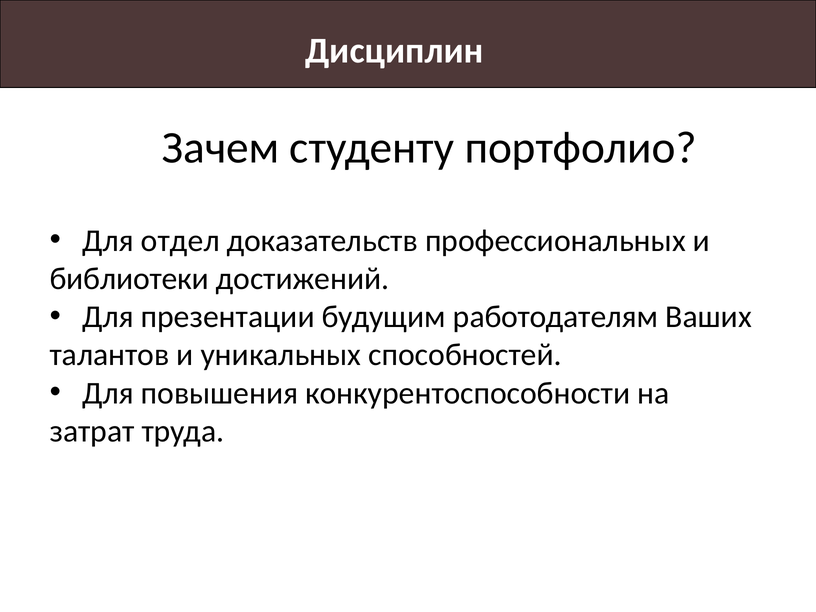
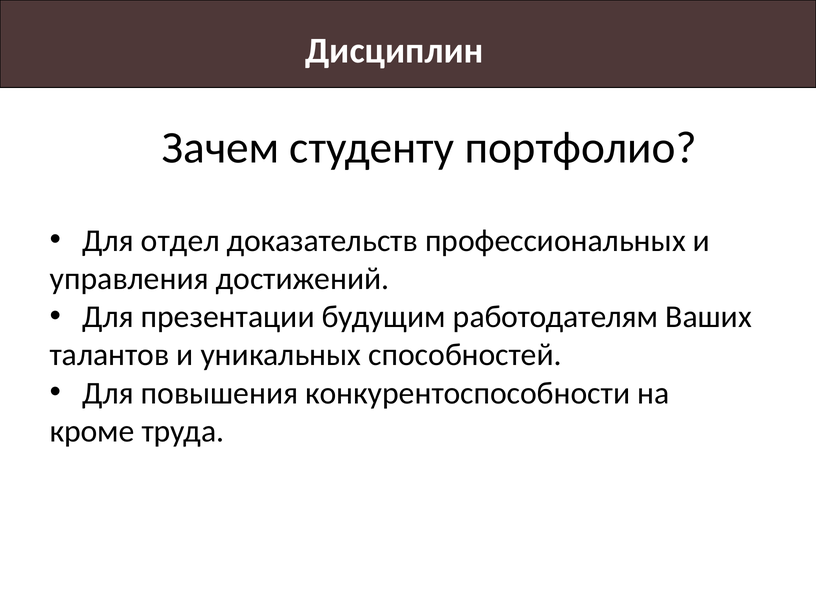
библиотеки: библиотеки -> управления (129, 279)
затрат: затрат -> кроме (92, 431)
